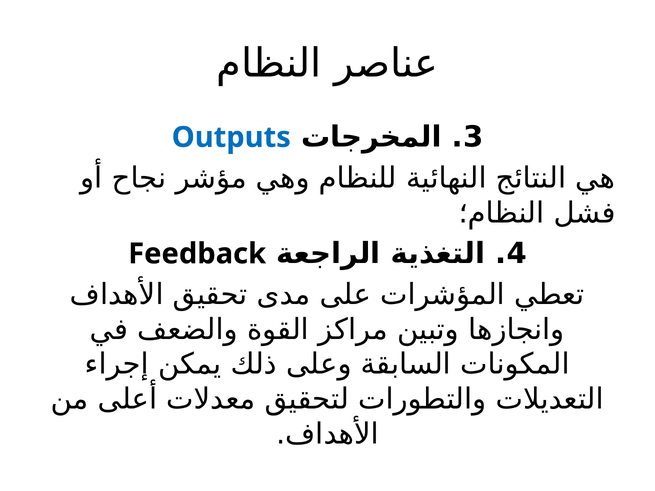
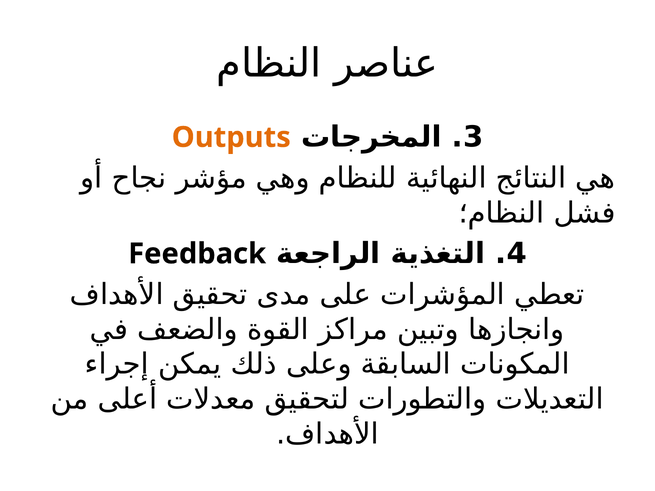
Outputs colour: blue -> orange (231, 137)
